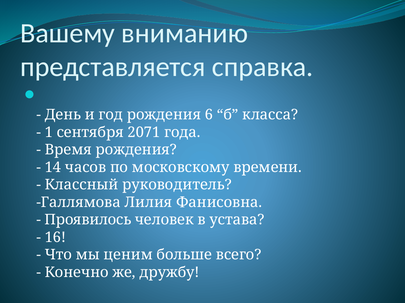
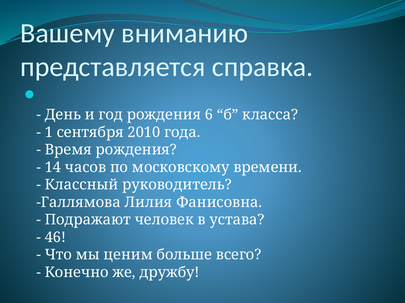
2071: 2071 -> 2010 (144, 133)
Проявилось: Проявилось -> Подражают (88, 220)
16: 16 -> 46 (55, 238)
